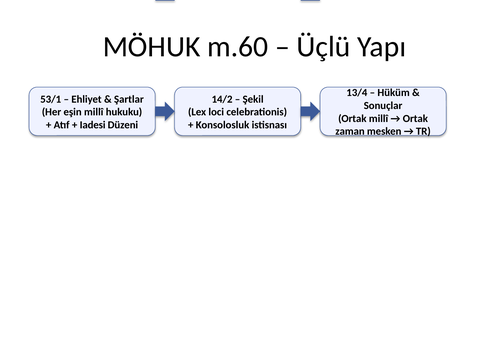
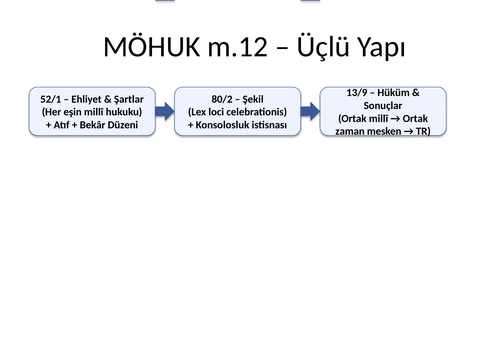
m.60: m.60 -> m.12 (238, 47)
13/4: 13/4 -> 13/9 (357, 93)
53/1: 53/1 -> 52/1 (51, 99)
14/2: 14/2 -> 80/2 (222, 99)
Iadesi: Iadesi -> Bekâr (93, 125)
